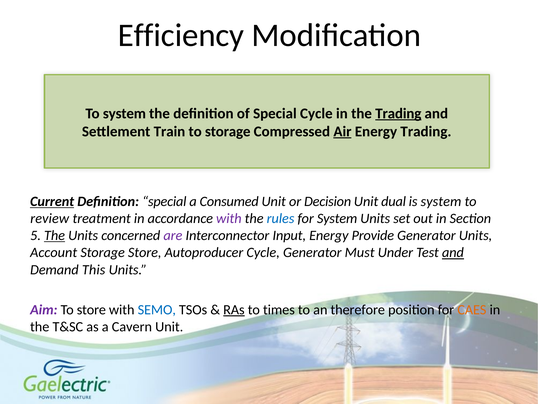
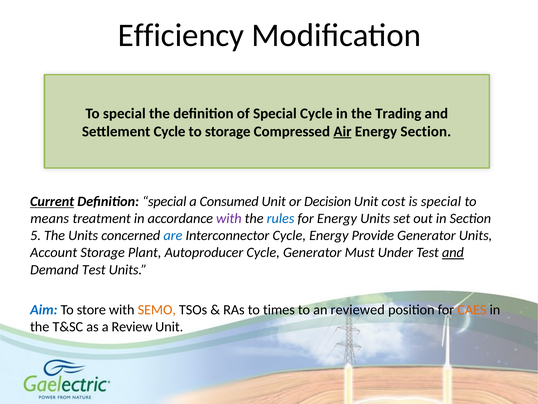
To system: system -> special (124, 113)
Trading underline: present -> none (398, 113)
Settlement Train: Train -> Cycle (169, 131)
Energy Trading: Trading -> Section (426, 131)
dual: dual -> cost (393, 201)
is system: system -> special (441, 201)
review: review -> means (50, 218)
for System: System -> Energy (337, 218)
The underline: present -> none (55, 235)
are colour: purple -> blue (173, 235)
Interconnector Input: Input -> Cycle (289, 235)
Storage Store: Store -> Plant (145, 252)
Demand This: This -> Test (94, 269)
Aim colour: purple -> blue (44, 309)
SEMO colour: blue -> orange (157, 309)
RAs underline: present -> none (234, 309)
therefore: therefore -> reviewed (358, 309)
Cavern: Cavern -> Review (132, 326)
